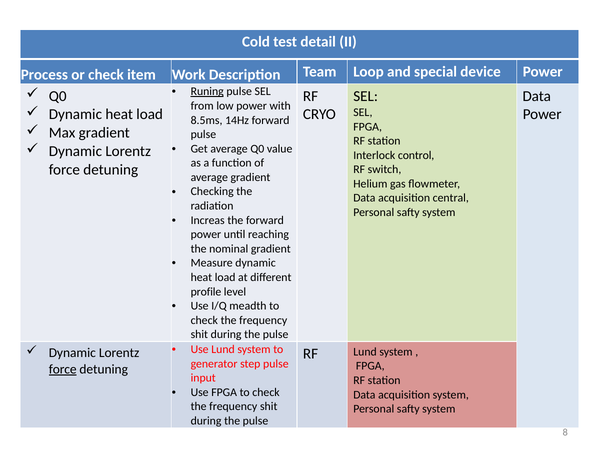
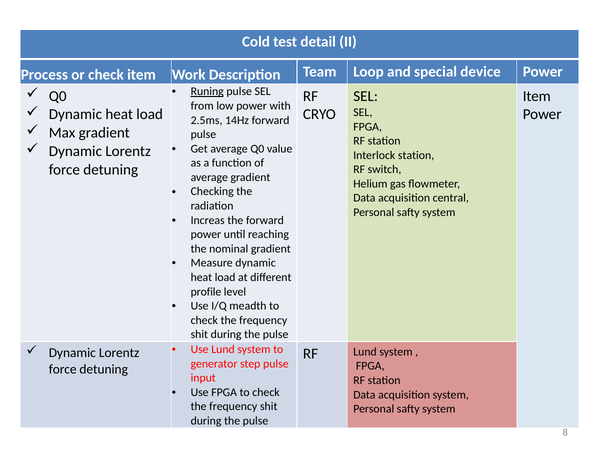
Data: Data -> Item (537, 96)
8.5ms: 8.5ms -> 2.5ms (207, 120)
Interlock control: control -> station (416, 155)
force underline: present -> none (63, 369)
